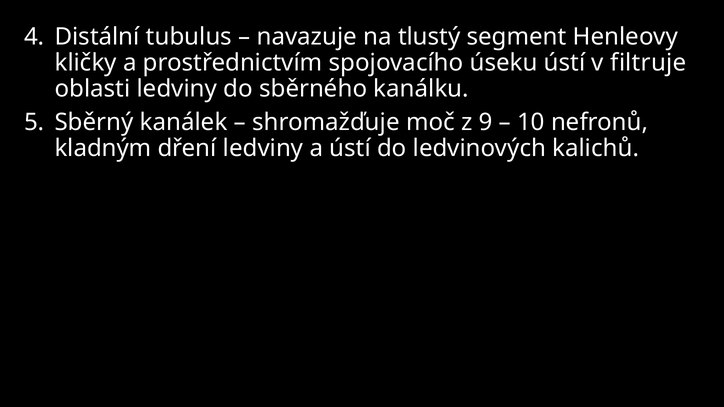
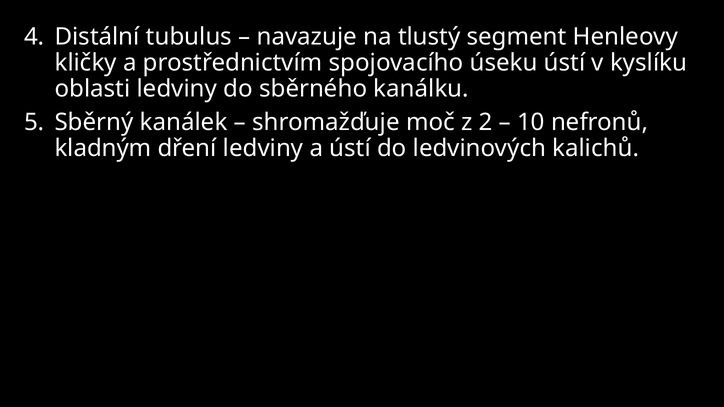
filtruje: filtruje -> kyslíku (649, 63)
9: 9 -> 2 (486, 123)
